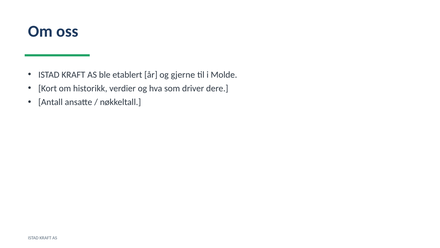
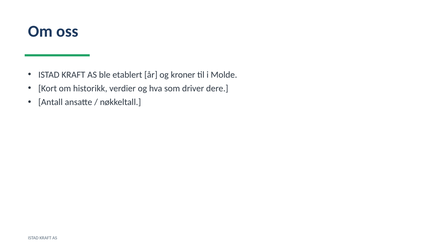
gjerne: gjerne -> kroner (183, 75)
